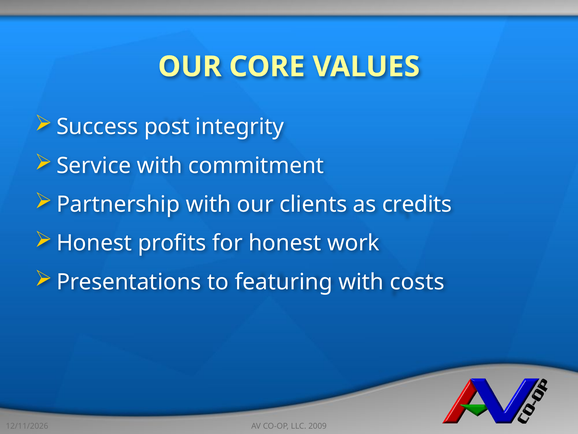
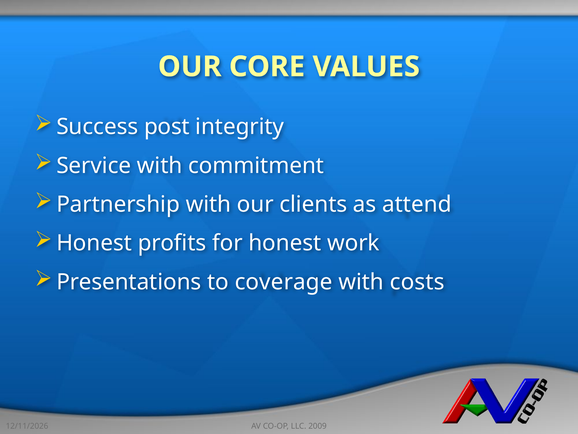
credits: credits -> attend (417, 204)
featuring: featuring -> coverage (284, 282)
